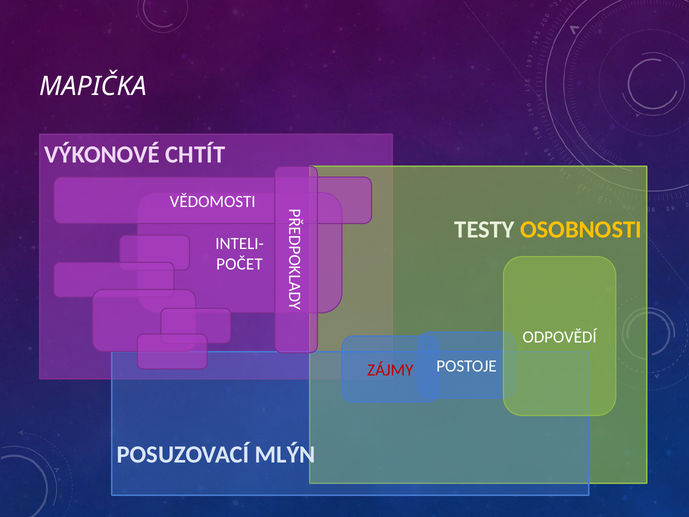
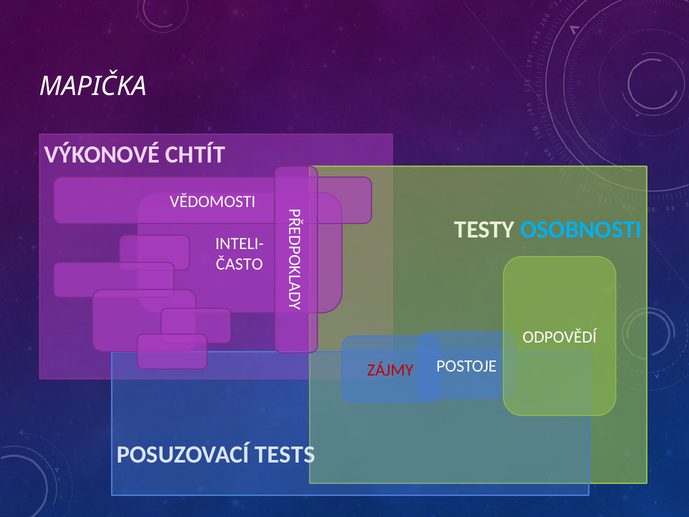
OSOBNOSTI colour: yellow -> light blue (581, 230)
POČET: POČET -> ČASTO (239, 264)
MLÝN: MLÝN -> TESTS (285, 454)
